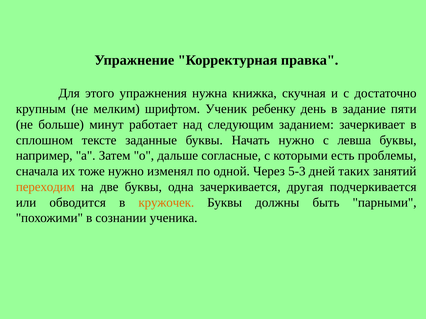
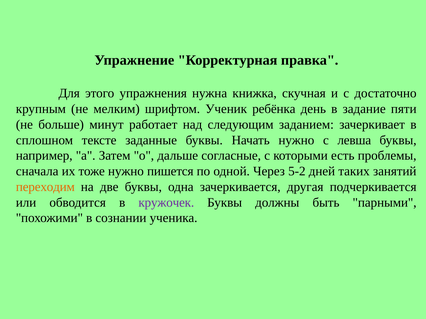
ребенку: ребенку -> ребёнка (274, 109)
изменял: изменял -> пишется (170, 172)
5-3: 5-3 -> 5-2 (297, 172)
кружочек colour: orange -> purple (166, 203)
